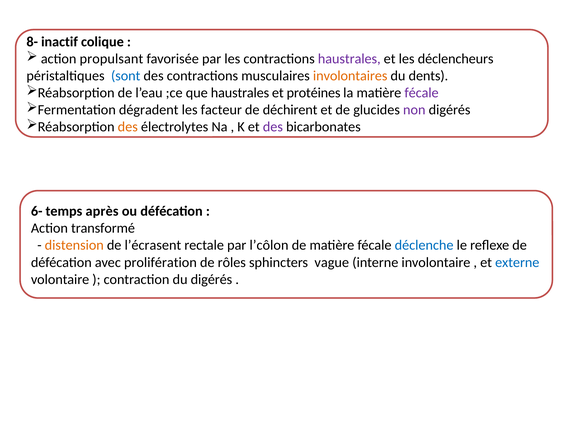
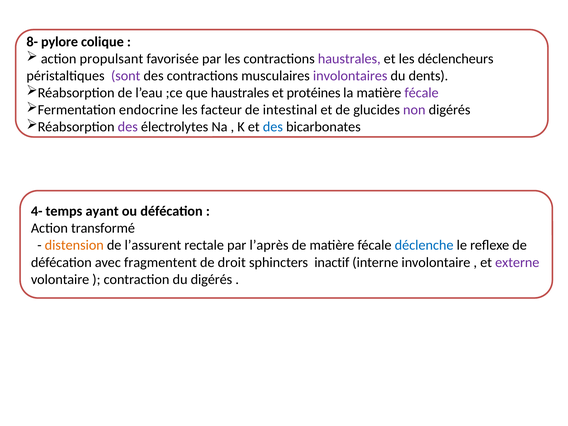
inactif: inactif -> pylore (60, 42)
sont colour: blue -> purple (126, 76)
involontaires colour: orange -> purple (350, 76)
dégradent: dégradent -> endocrine (149, 110)
déchirent: déchirent -> intestinal (290, 110)
des colour: orange -> purple (128, 127)
des colour: purple -> blue (273, 127)
6-: 6- -> 4- (37, 211)
après: après -> ayant (102, 211)
l’écrasent: l’écrasent -> l’assurent (153, 245)
l’côlon: l’côlon -> l’après (269, 245)
prolifération: prolifération -> fragmentent (160, 262)
rôles: rôles -> droit (232, 262)
vague: vague -> inactif (332, 262)
externe colour: blue -> purple (517, 262)
